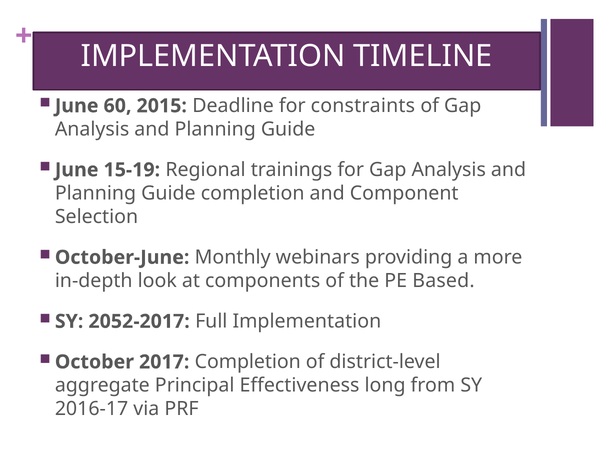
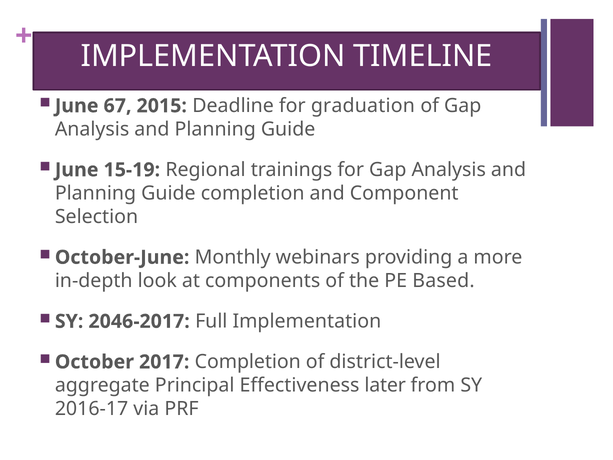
60: 60 -> 67 (118, 106)
constraints: constraints -> graduation (363, 106)
2052-2017: 2052-2017 -> 2046-2017 (139, 321)
long: long -> later (385, 385)
